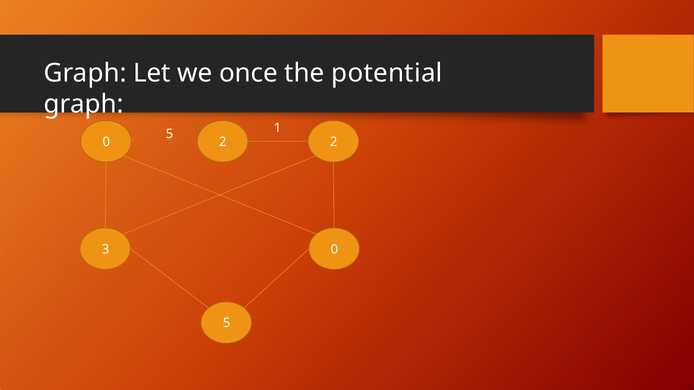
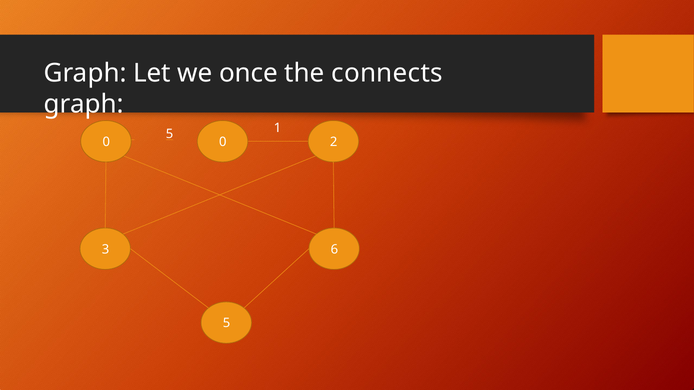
potential: potential -> connects (387, 73)
0 2: 2 -> 0 (223, 142)
3 0: 0 -> 6 (334, 250)
